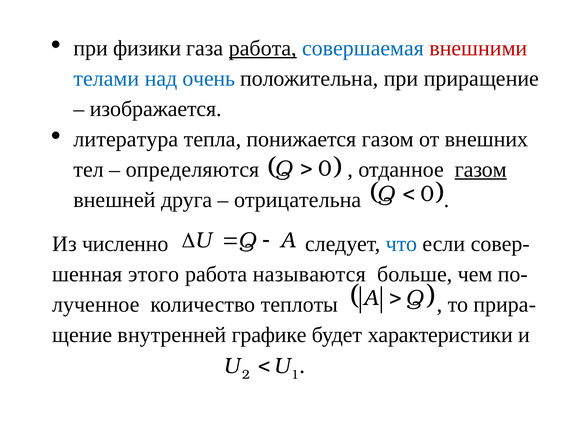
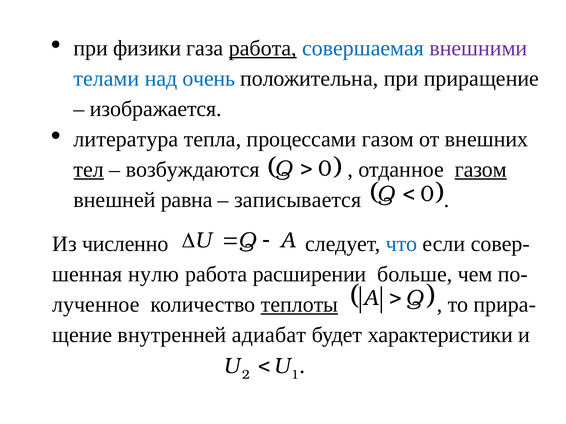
внешними colour: red -> purple (478, 48)
понижается: понижается -> процессами (301, 139)
тел underline: none -> present (89, 170)
определяются: определяются -> возбуждаются (193, 170)
друга: друга -> равна (187, 200)
отрицательна: отрицательна -> записывается (298, 200)
этого: этого -> нулю (154, 274)
называются: называются -> расширении (310, 274)
теплоты underline: none -> present (299, 305)
графике: графике -> адиабат (269, 335)
